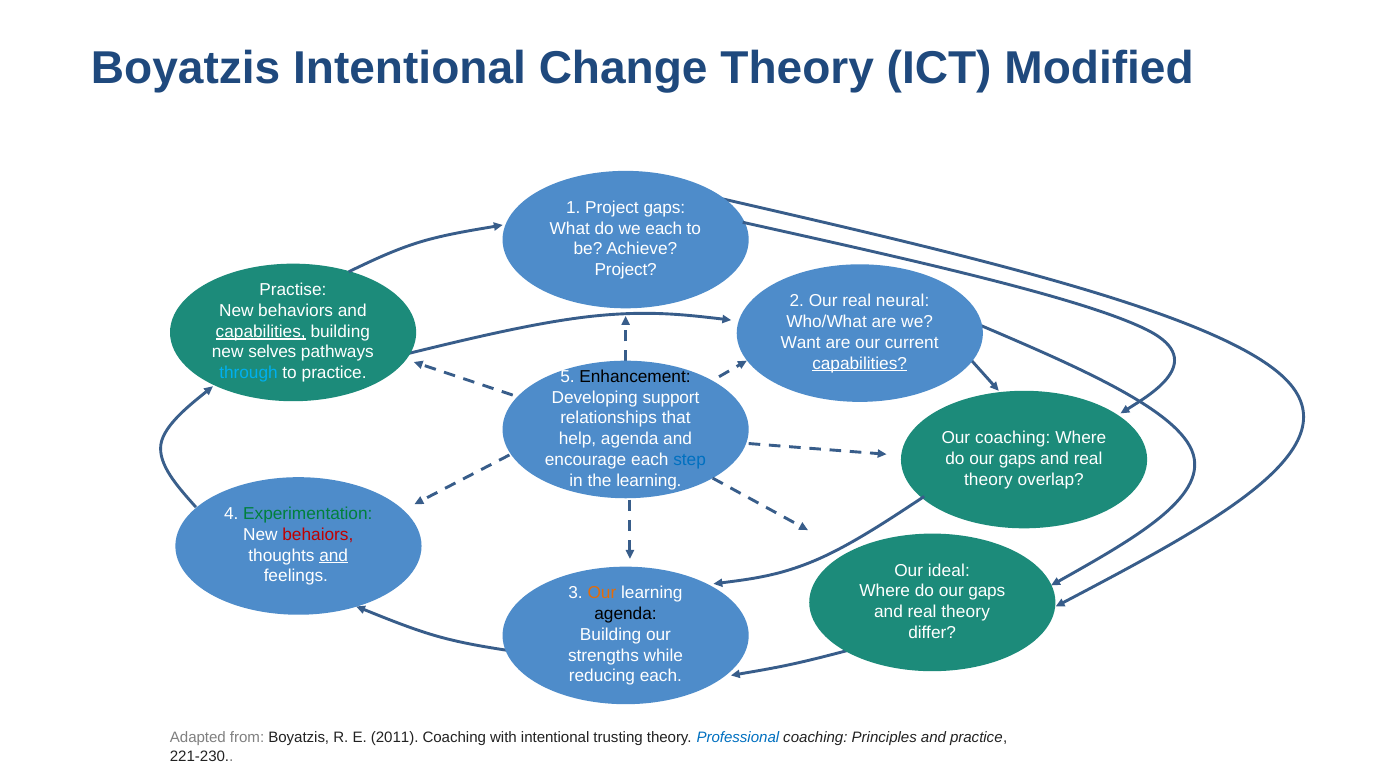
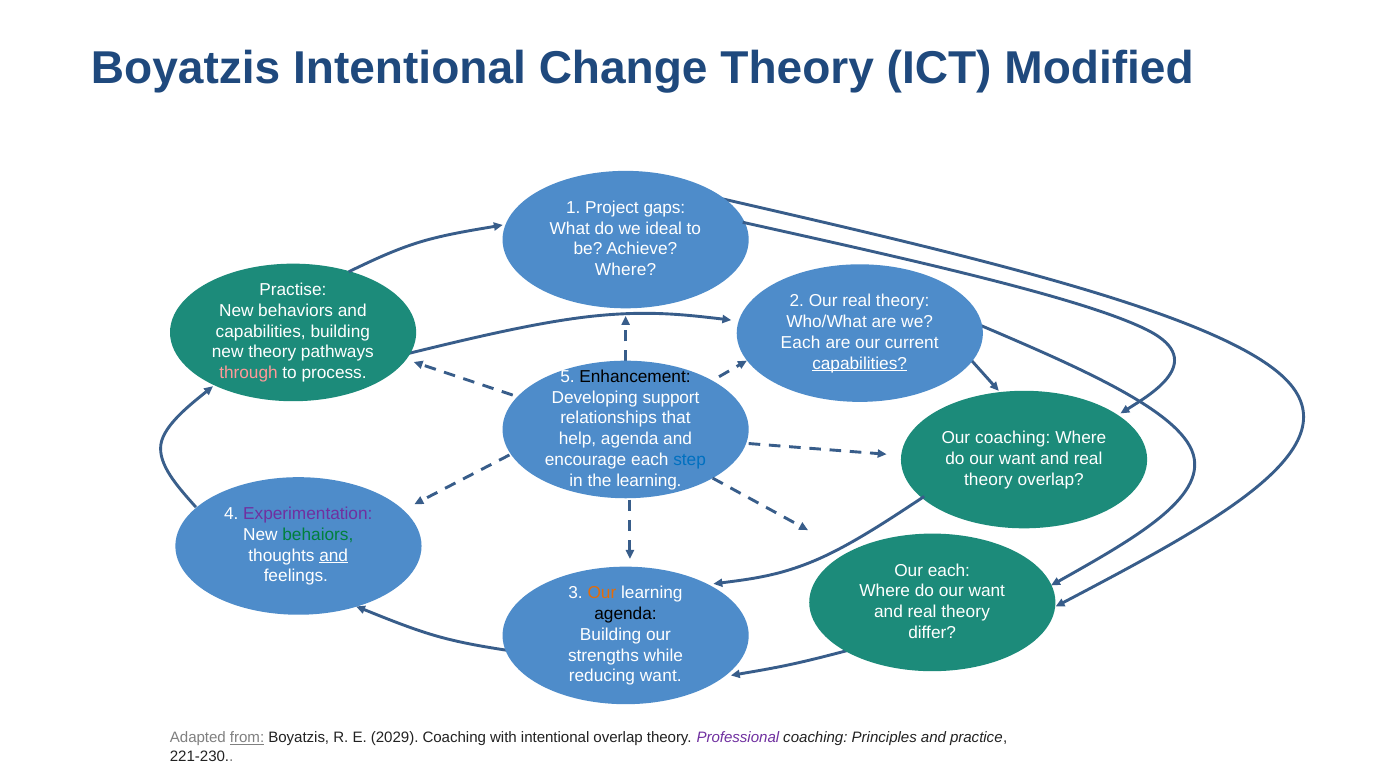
we each: each -> ideal (664, 228)
Project: Project -> Where (626, 270)
Our real neural: neural -> theory (903, 301)
capabilities underline: present -> none (261, 332)
Want: Want -> Each (801, 343)
new selves: selves -> theory (272, 352)
through colour: light blue -> pink (249, 373)
to practice: practice -> process (334, 373)
gaps: gaps -> want (1017, 459)
Experimentation colour: green -> purple (308, 514)
behaiors colour: red -> green (318, 535)
Our ideal: ideal -> each (949, 571)
gaps: gaps -> want (987, 591)
reducing each: each -> want (661, 676)
from underline: none -> present (247, 738)
2011: 2011 -> 2029 (395, 738)
intentional trusting: trusting -> overlap (618, 738)
Professional colour: blue -> purple (738, 738)
